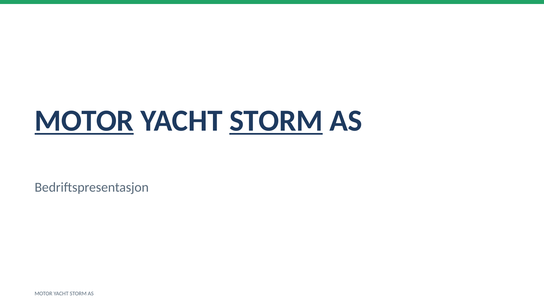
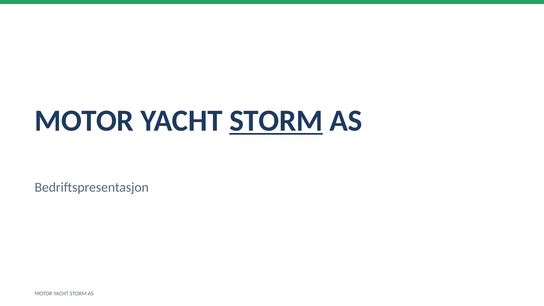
MOTOR underline: present -> none (84, 121)
